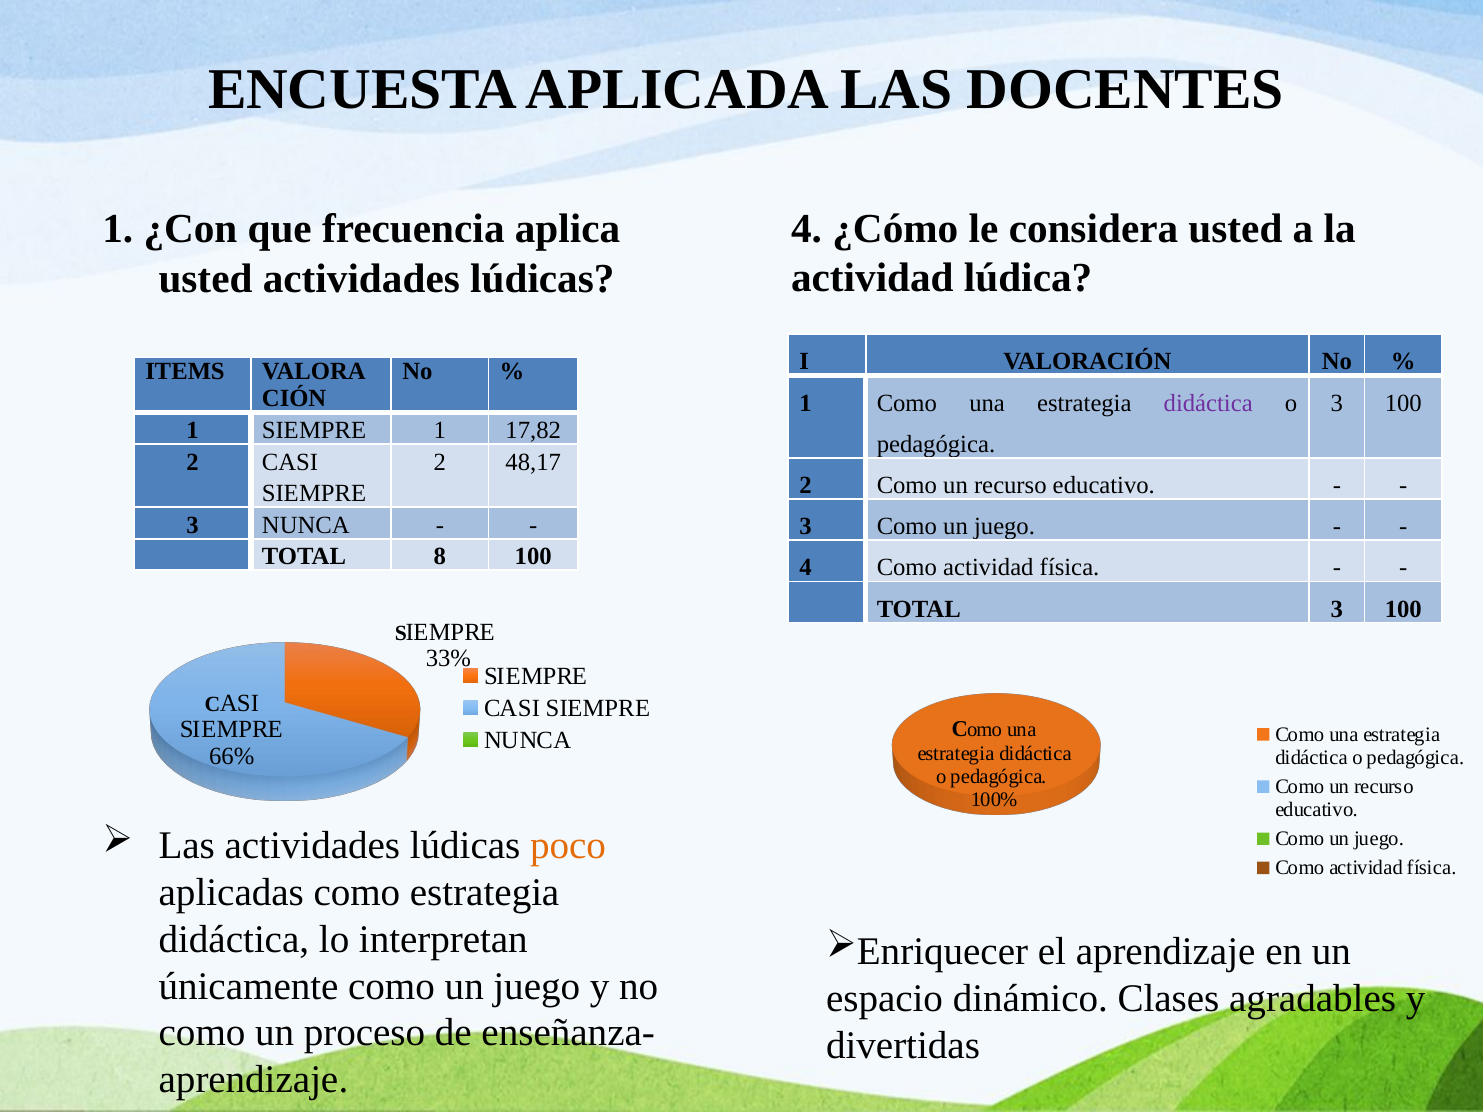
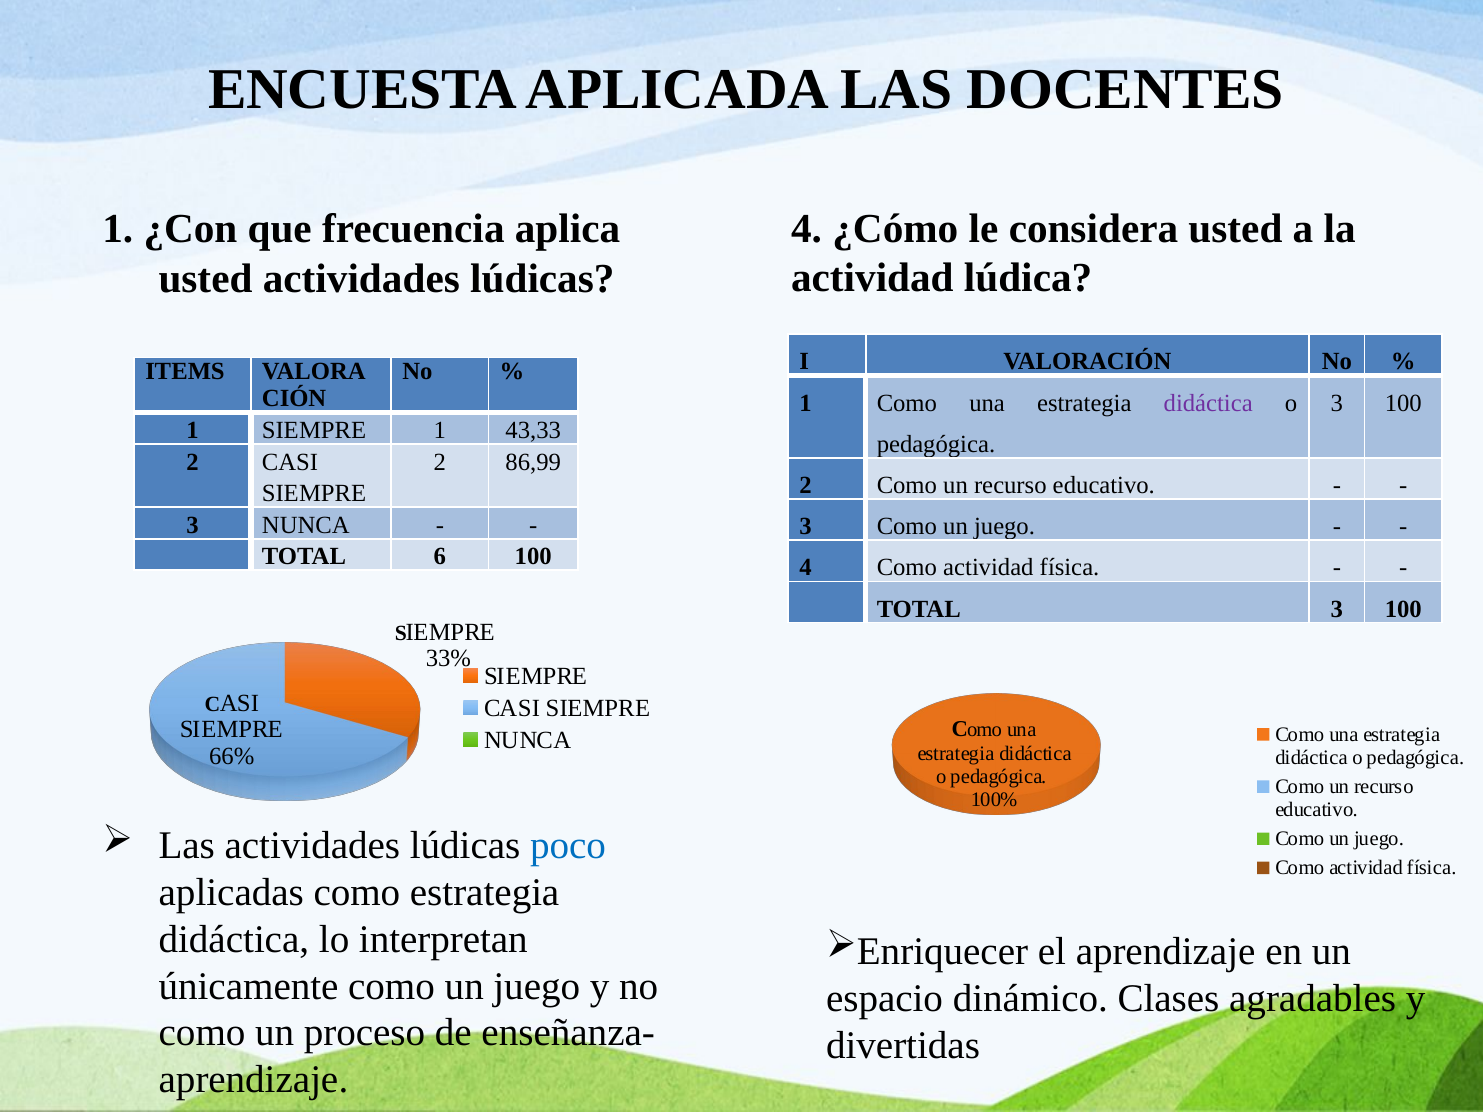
17,82: 17,82 -> 43,33 (533, 431)
48,17: 48,17 -> 86,99 (533, 462)
8: 8 -> 6 (440, 557)
poco colour: orange -> blue (568, 846)
